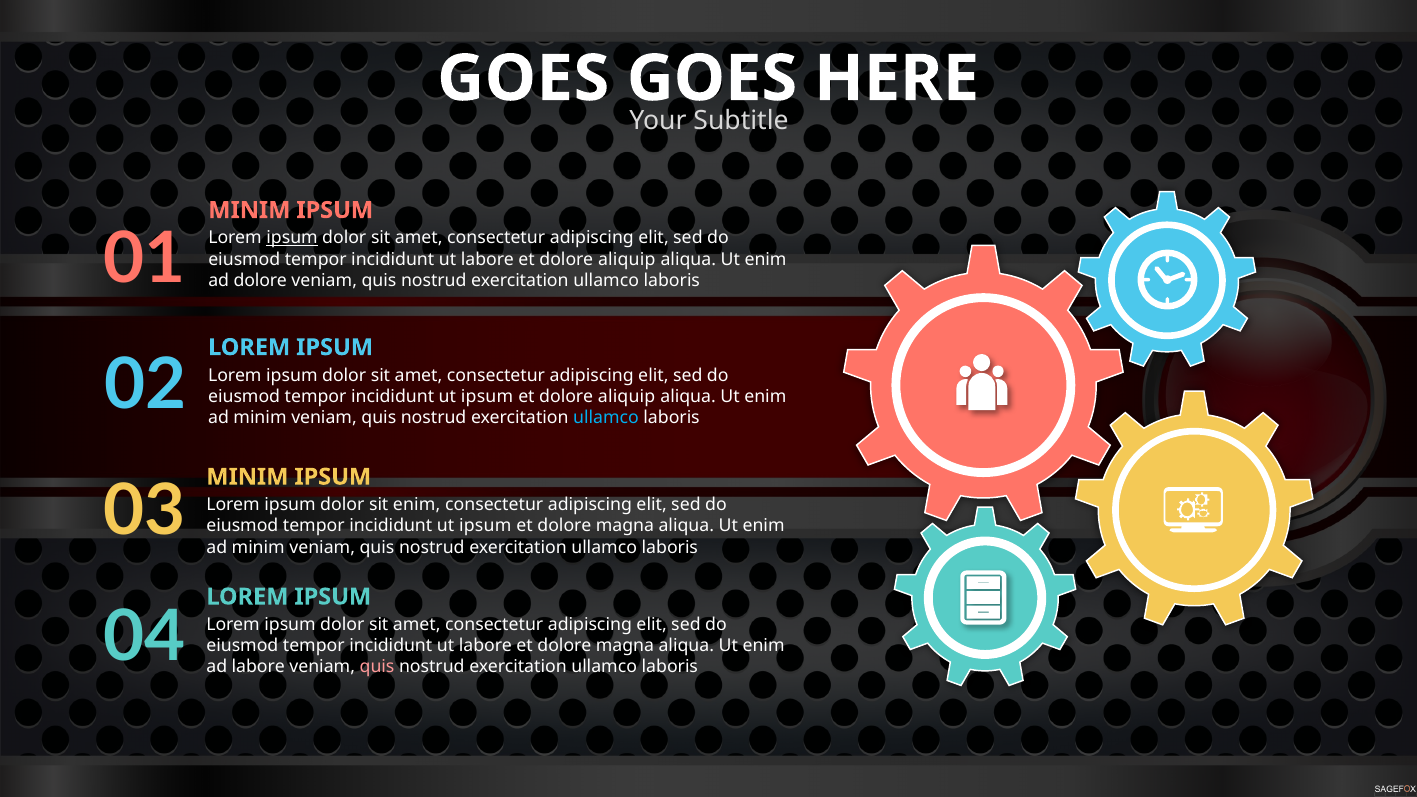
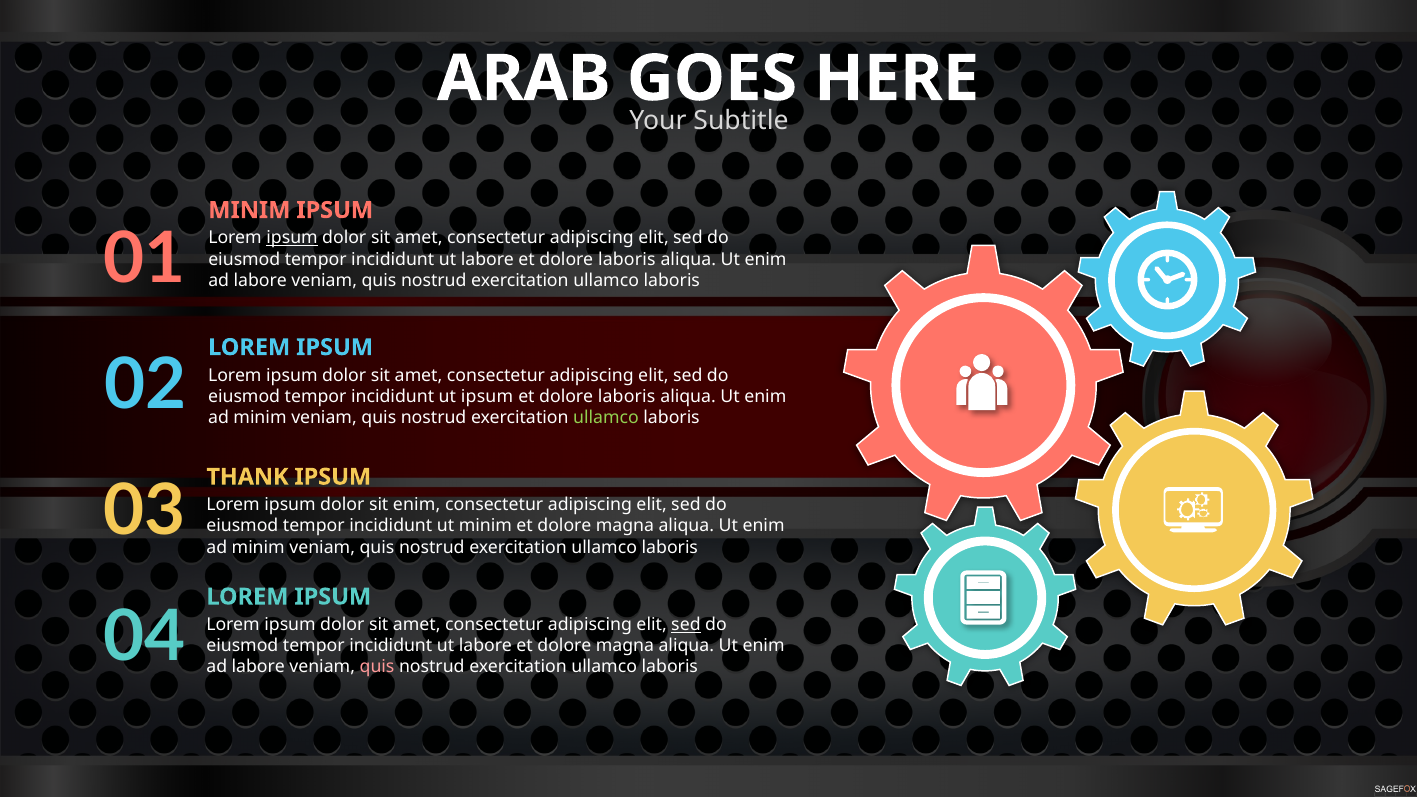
GOES: GOES -> ARAB (524, 79)
labore et dolore aliquip: aliquip -> laboris (627, 259)
dolore: dolore -> labore (260, 281)
aliquip: aliquip -> laboris (627, 397)
ullamco colour: light blue -> light green (606, 418)
MINIM: MINIM -> THANK (247, 477)
ipsum: ipsum -> minim (485, 526)
sed underline: none -> present (686, 625)
